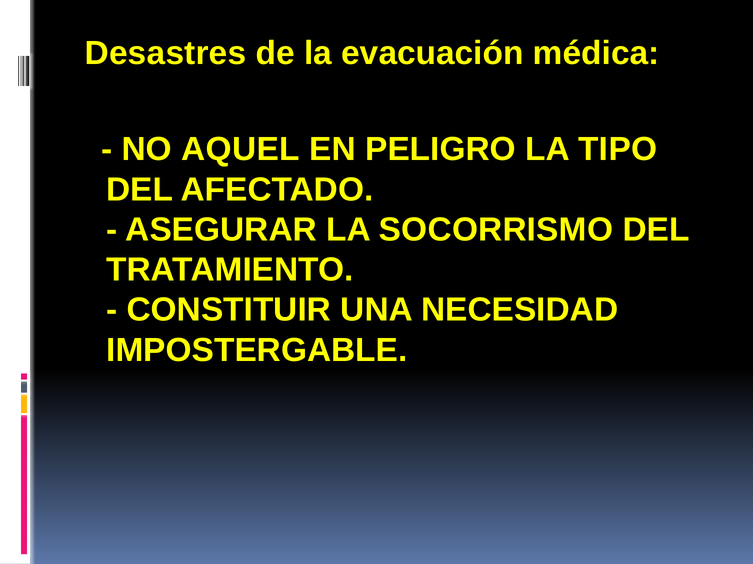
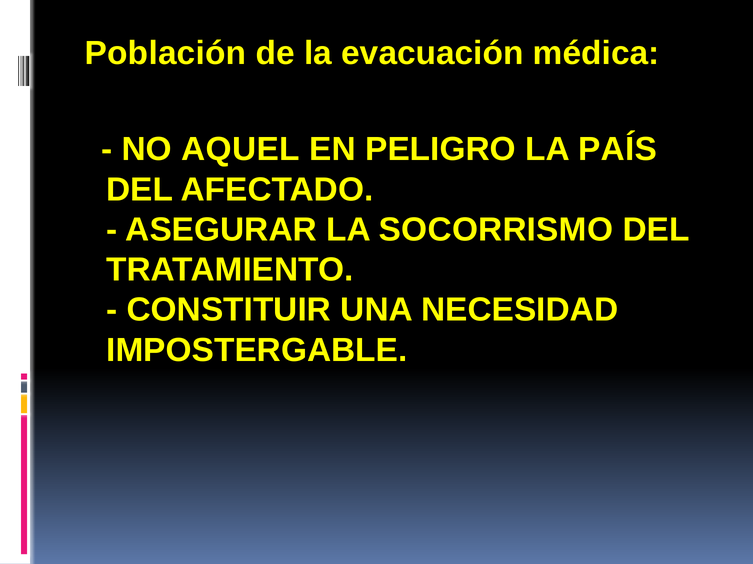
Desastres: Desastres -> Población (166, 53)
TIPO: TIPO -> PAÍS (618, 150)
